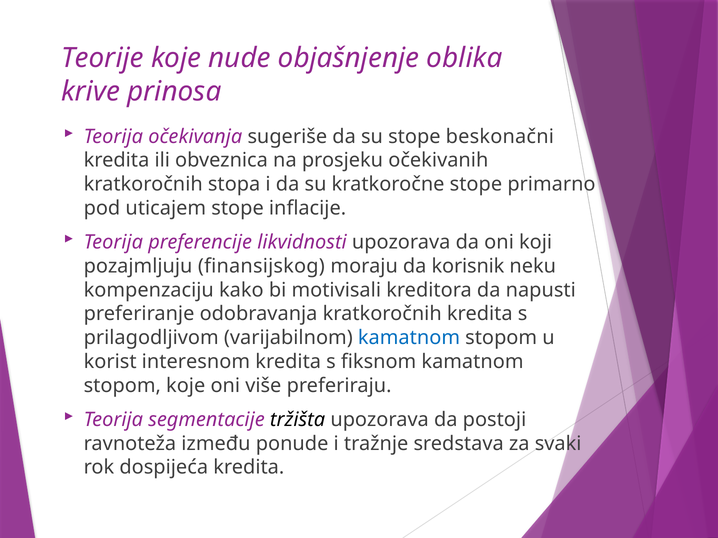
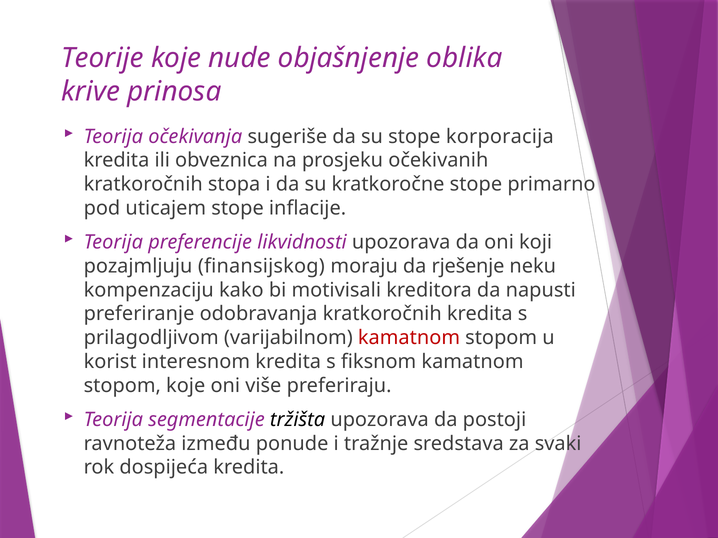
beskonačni: beskonačni -> korporacija (500, 137)
korisnik: korisnik -> rješenje (468, 266)
kamatnom colour: blue -> red (409, 338)
